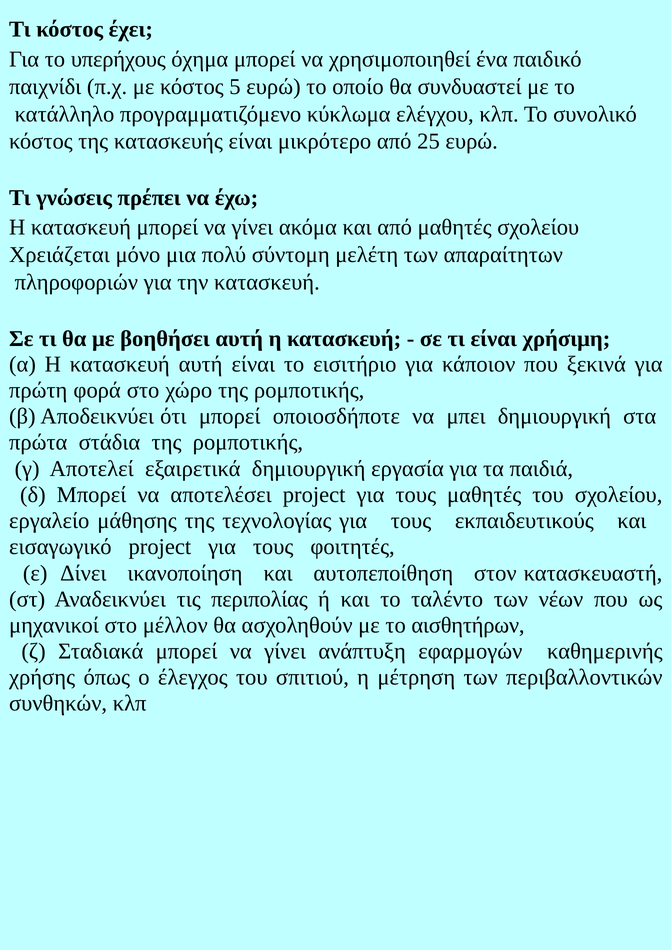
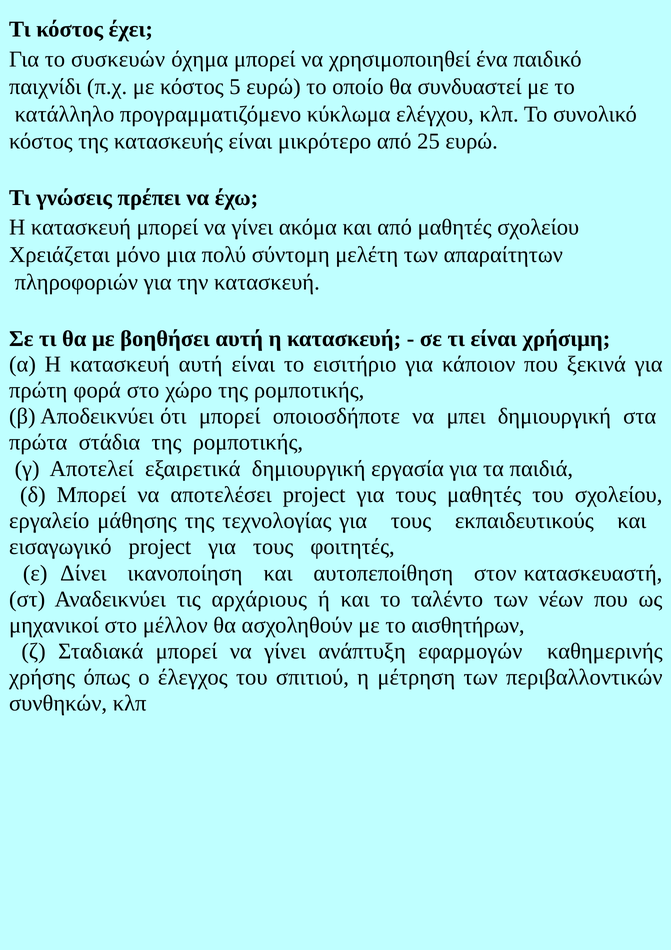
υπερήχους: υπερήχους -> συσκευών (118, 59)
περιπολίας: περιπολίας -> αρχάριους (259, 599)
